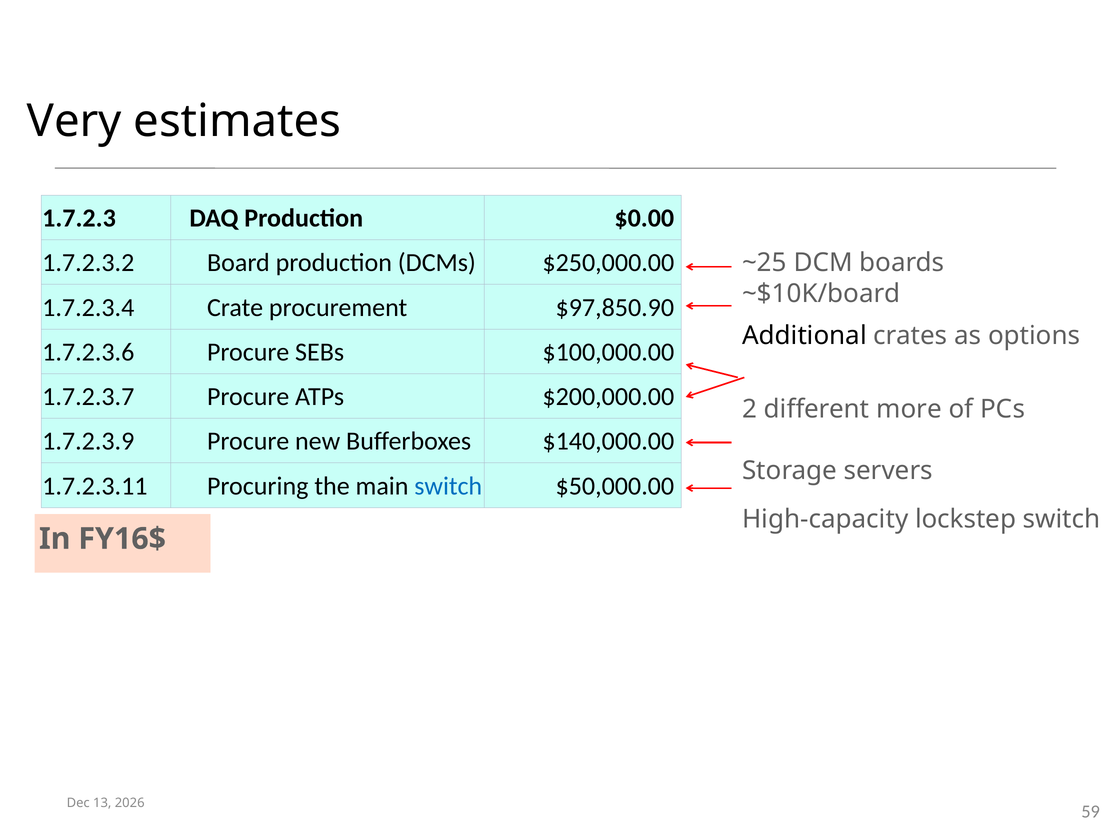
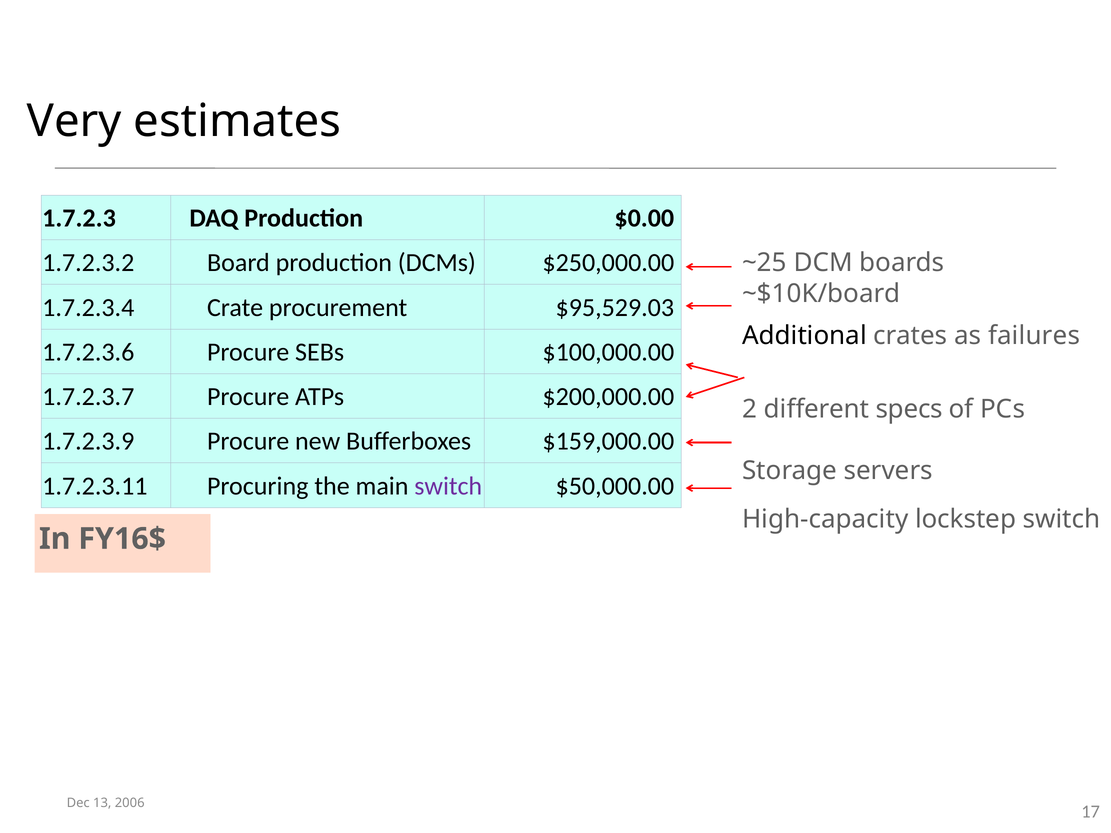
$97,850.90: $97,850.90 -> $95,529.03 (615, 308)
options: options -> failures (1034, 336)
more: more -> specs (909, 409)
$140,000.00: $140,000.00 -> $159,000.00 (608, 441)
switch colour: blue -> purple (448, 486)
2026: 2026 -> 2006 (130, 803)
59: 59 -> 17 (1091, 812)
